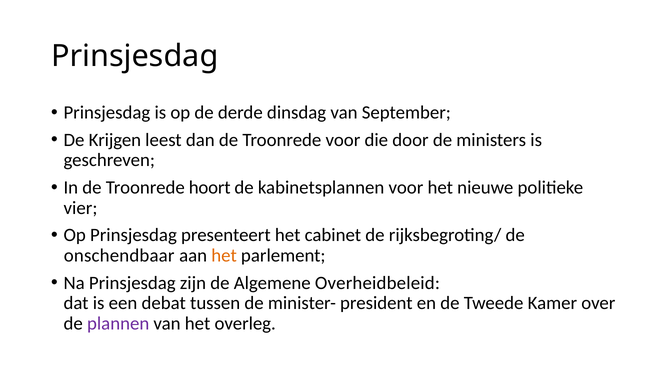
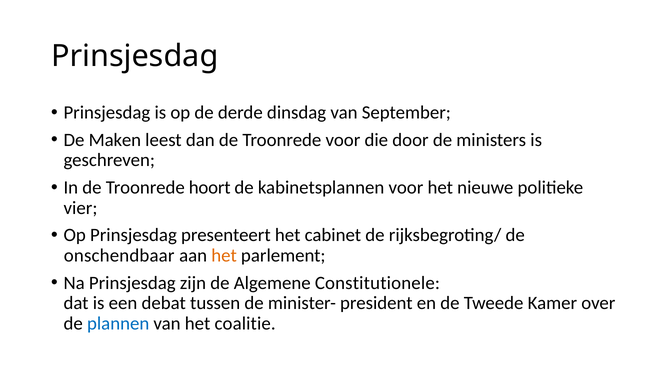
Krijgen: Krijgen -> Maken (115, 140)
Overheidbeleid: Overheidbeleid -> Constitutionele (377, 283)
plannen colour: purple -> blue (118, 324)
overleg: overleg -> coalitie (245, 324)
